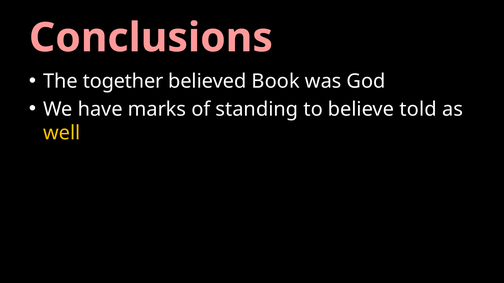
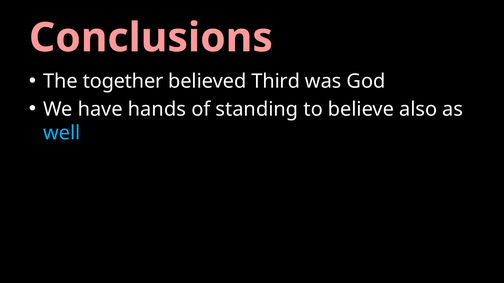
Book: Book -> Third (276, 81)
marks: marks -> hands (157, 109)
told: told -> also (418, 109)
well colour: yellow -> light blue (62, 133)
